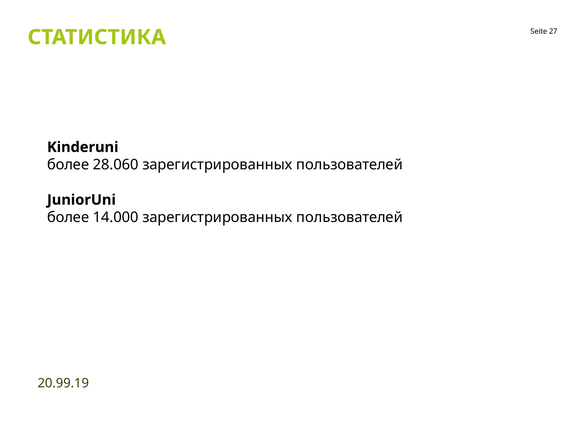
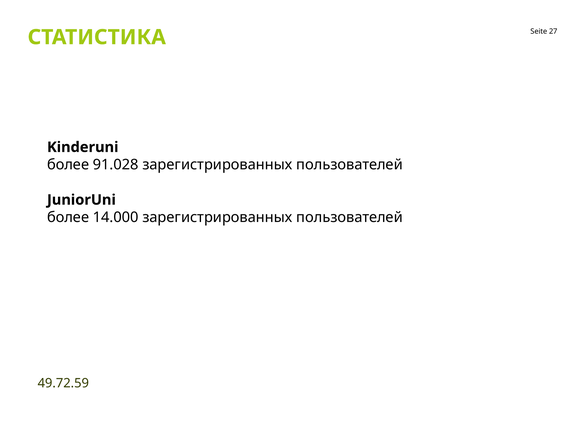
28.060: 28.060 -> 91.028 (116, 165)
20.99.19: 20.99.19 -> 49.72.59 (63, 383)
